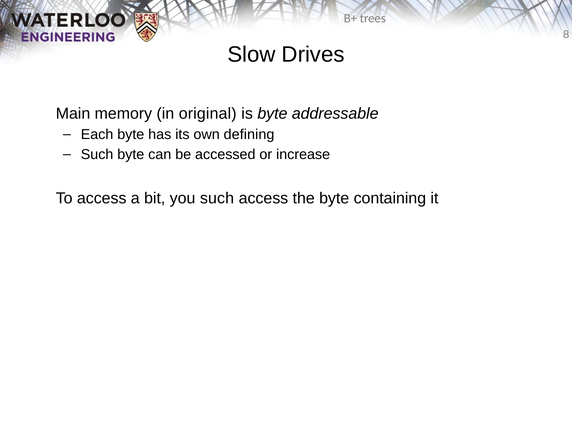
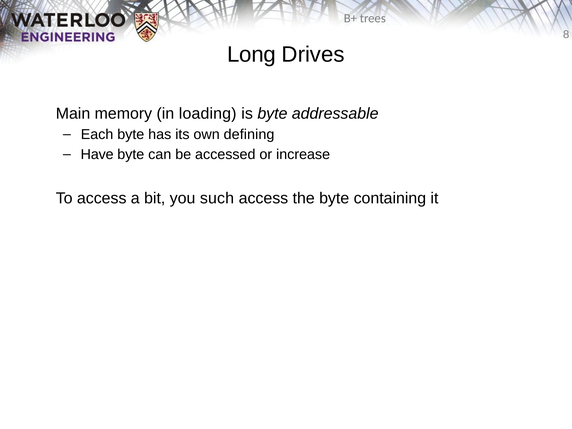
Slow: Slow -> Long (252, 54)
original: original -> loading (208, 114)
Such: Such -> Have (97, 154)
